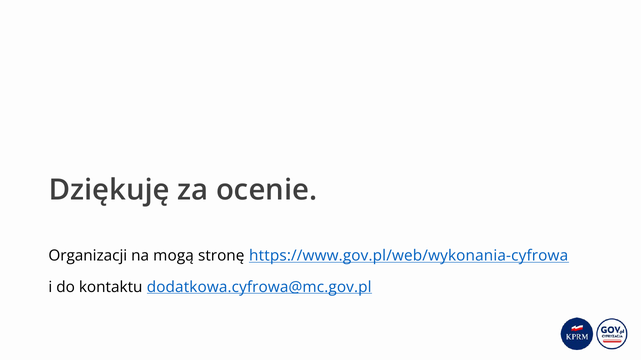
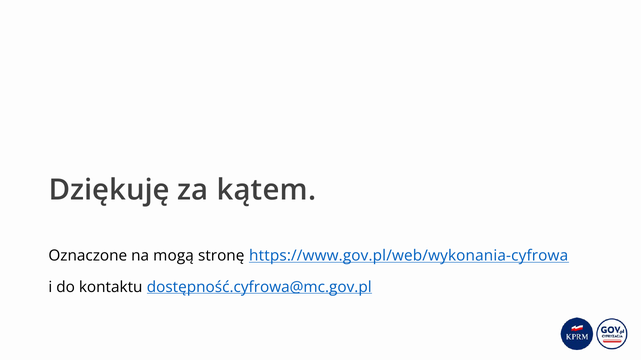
ocenie: ocenie -> kątem (266, 190)
Organizacji: Organizacji -> Oznaczone (88, 256)
dodatkowa.cyfrowa@mc.gov.pl: dodatkowa.cyfrowa@mc.gov.pl -> dostępność.cyfrowa@mc.gov.pl (259, 288)
